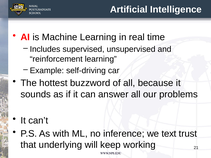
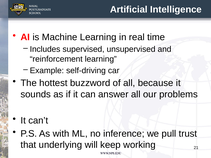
text: text -> pull (169, 134)
